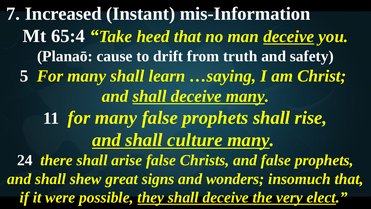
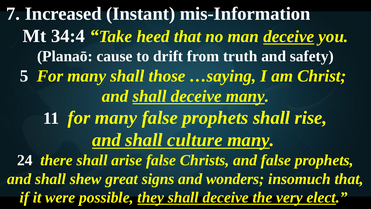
65:4: 65:4 -> 34:4 (68, 36)
learn: learn -> those (167, 76)
